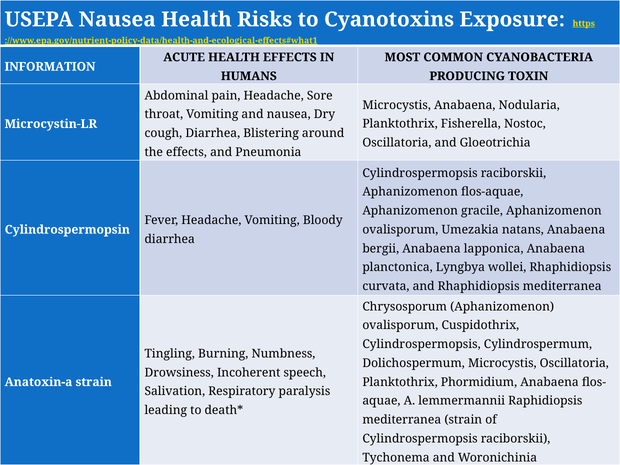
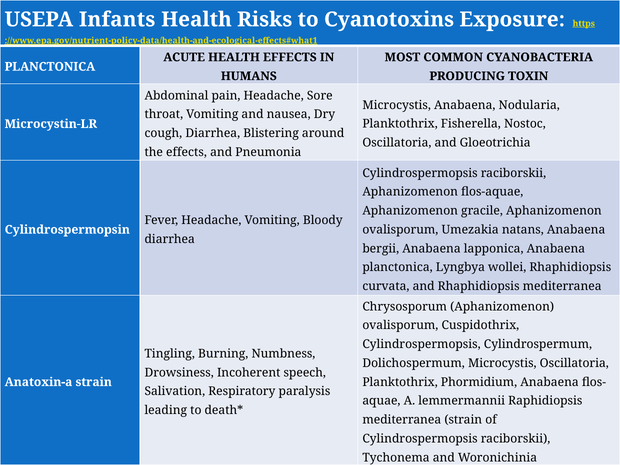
USEPA Nausea: Nausea -> Infants (117, 20)
INFORMATION: INFORMATION -> PLANCTONICA (50, 67)
